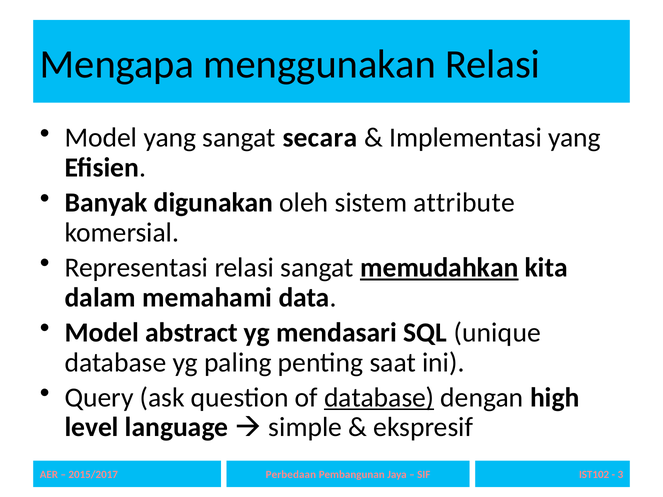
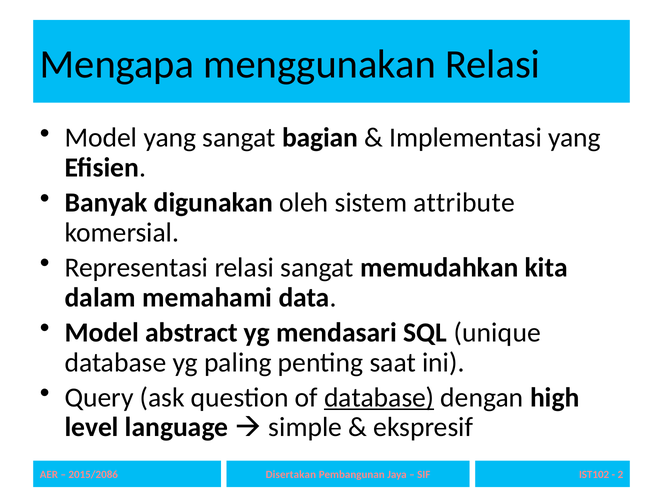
secara: secara -> bagian (320, 138)
memudahkan underline: present -> none (439, 268)
Perbedaan: Perbedaan -> Disertakan (291, 475)
2015/2017: 2015/2017 -> 2015/2086 (93, 475)
3: 3 -> 2 (620, 475)
